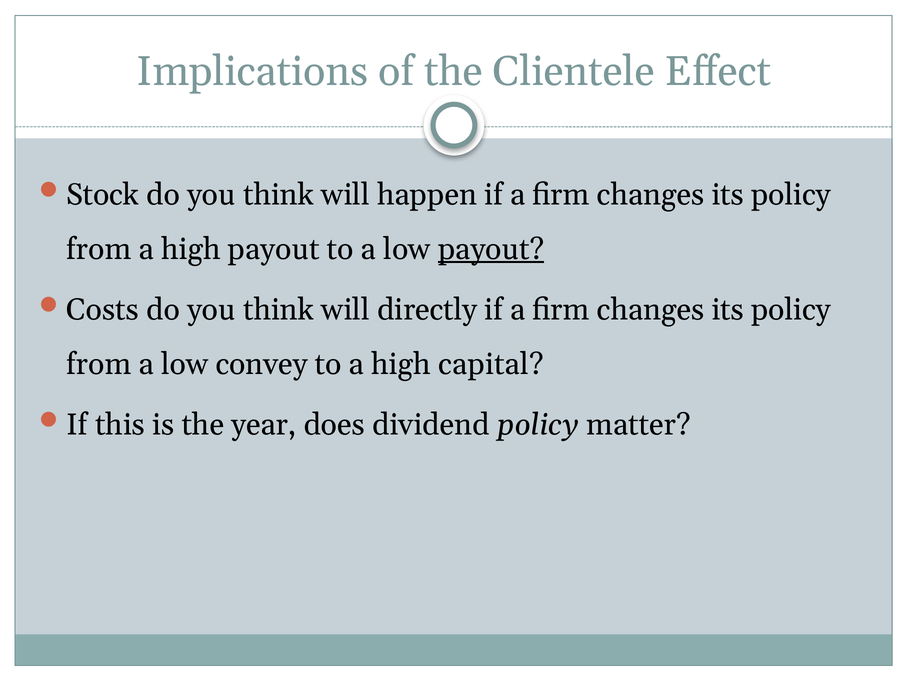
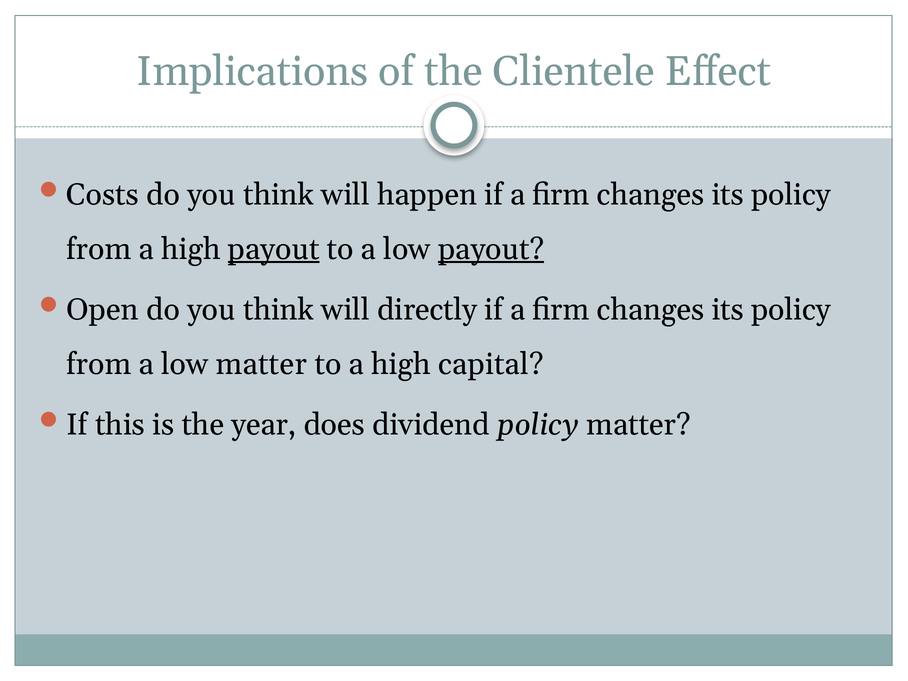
Stock: Stock -> Costs (102, 195)
payout underline: none -> present (274, 249)
Costs: Costs -> Open (102, 310)
low convey: convey -> matter (261, 364)
